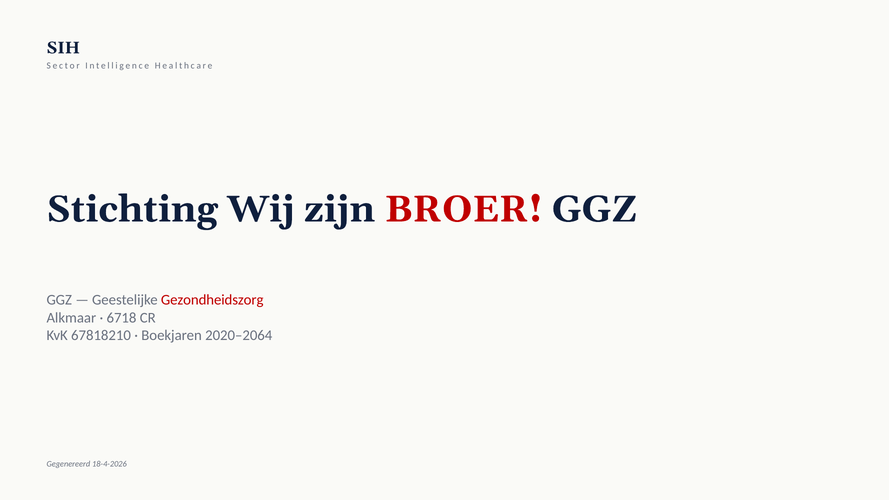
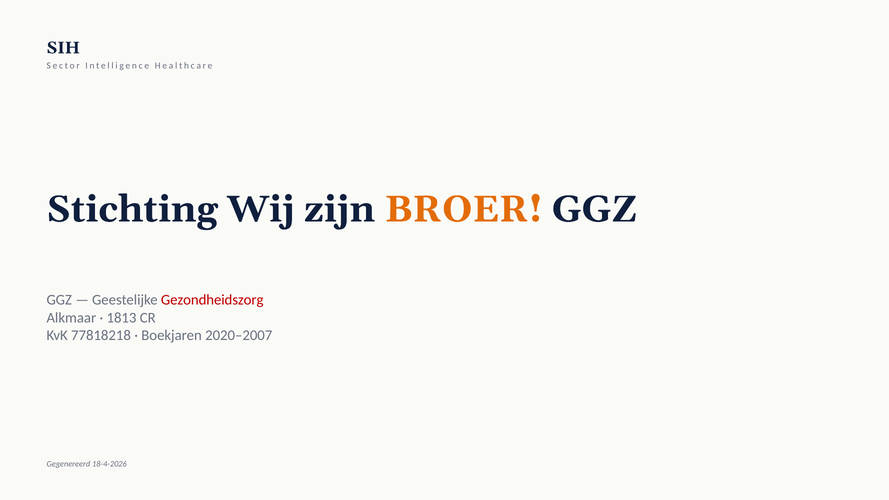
BROER colour: red -> orange (464, 209)
6718: 6718 -> 1813 (121, 318)
67818210: 67818210 -> 77818218 (101, 335)
2020–2064: 2020–2064 -> 2020–2007 (239, 335)
